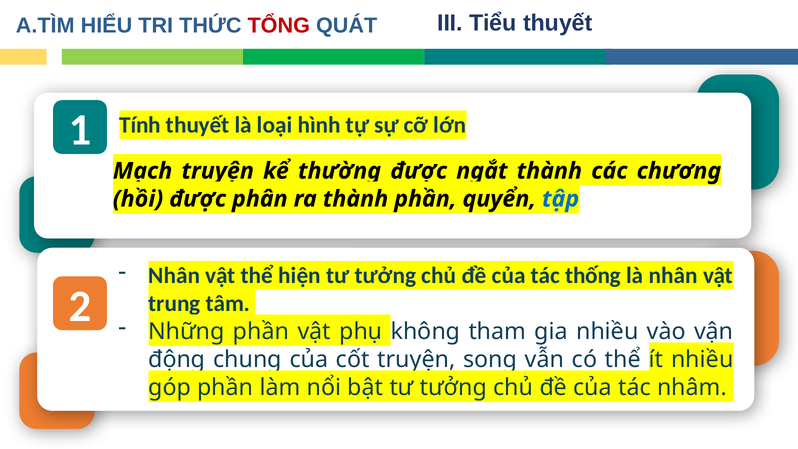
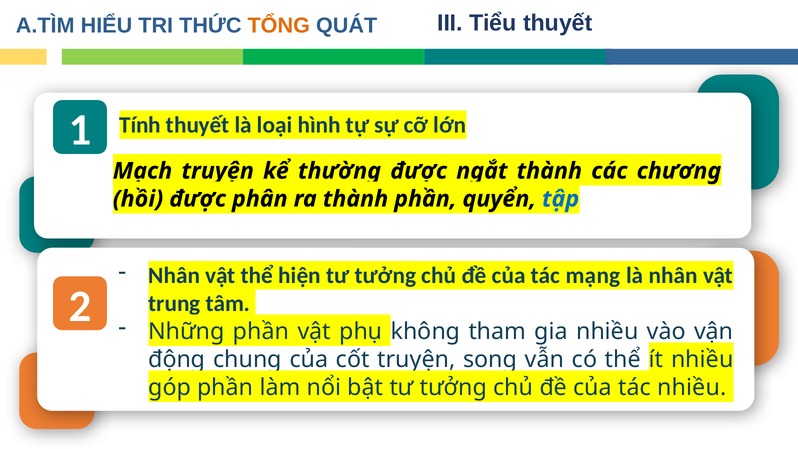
TỔNG colour: red -> orange (279, 26)
thống: thống -> mạng (593, 276)
tác nhâm: nhâm -> nhiều (692, 387)
